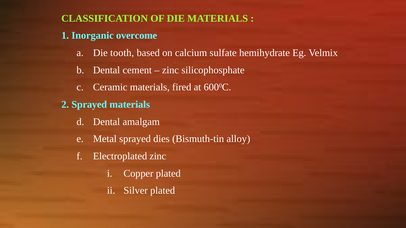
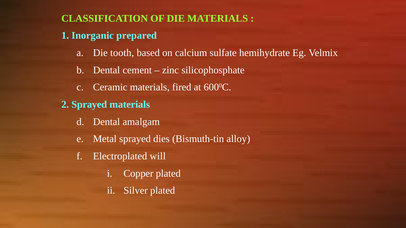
overcome: overcome -> prepared (137, 36)
Electroplated zinc: zinc -> will (158, 156)
